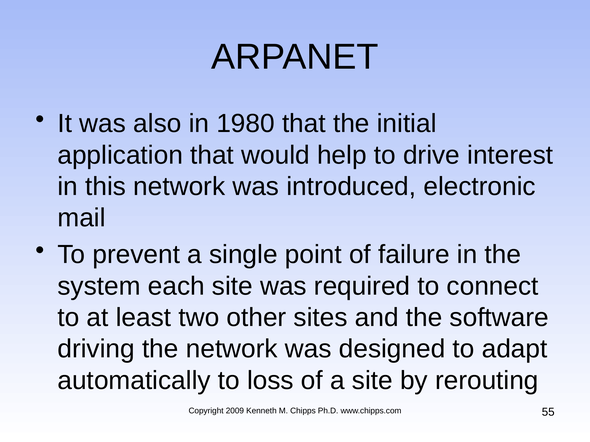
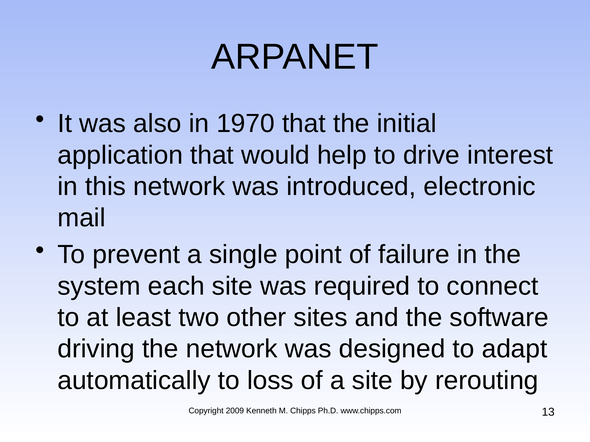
1980: 1980 -> 1970 (246, 124)
55: 55 -> 13 (548, 413)
